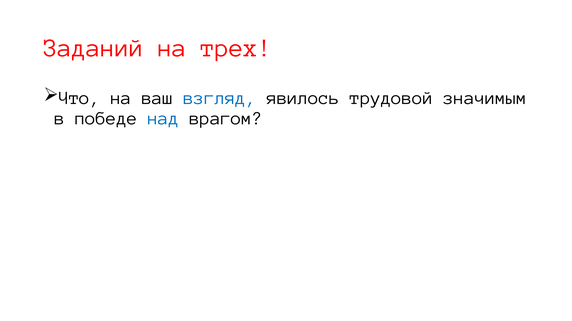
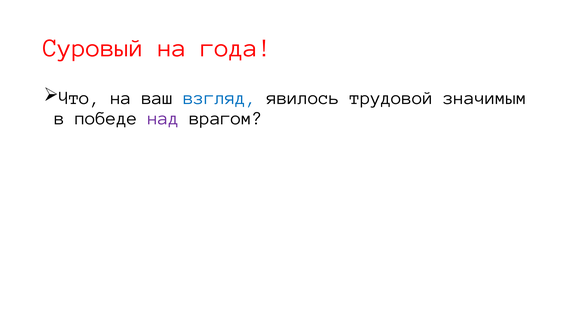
Заданий: Заданий -> Суровый (94, 48)
трех: трех -> года (237, 48)
над colour: blue -> purple (164, 119)
